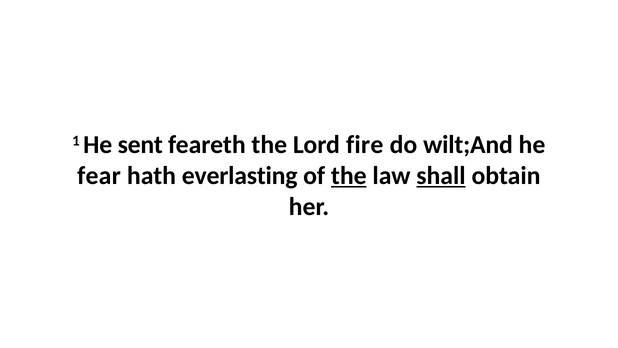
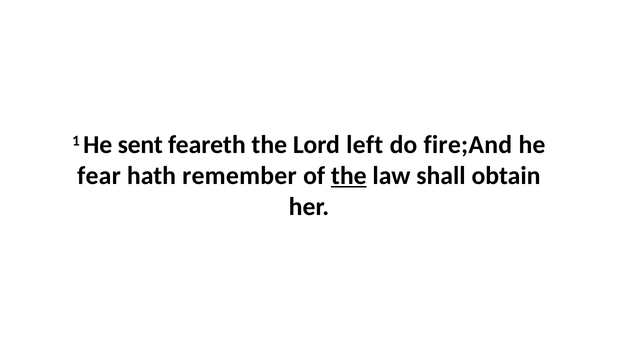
fire: fire -> left (365, 145)
wilt;And: wilt;And -> fire;And (468, 145)
everlasting: everlasting -> remember (239, 176)
shall underline: present -> none (441, 176)
